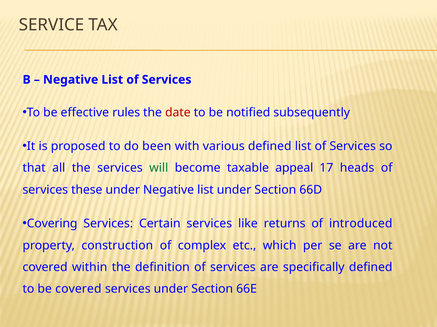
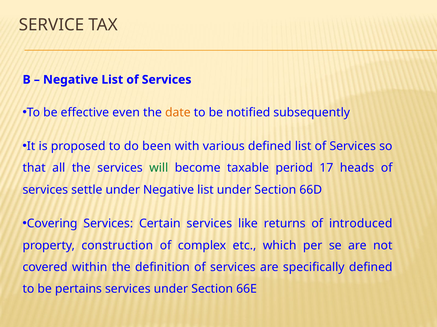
rules: rules -> even (126, 113)
date colour: red -> orange (178, 113)
appeal: appeal -> period (294, 168)
these: these -> settle (87, 190)
be covered: covered -> pertains (78, 290)
